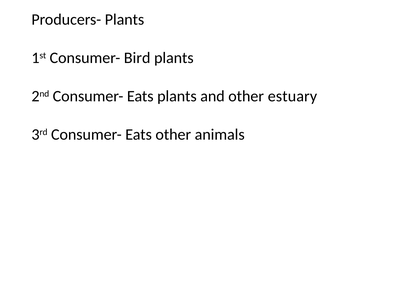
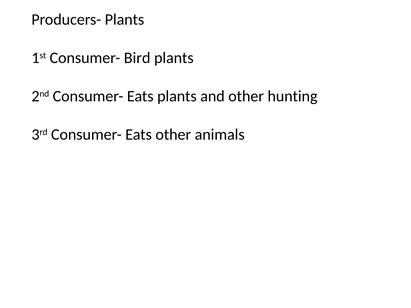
estuary: estuary -> hunting (293, 96)
